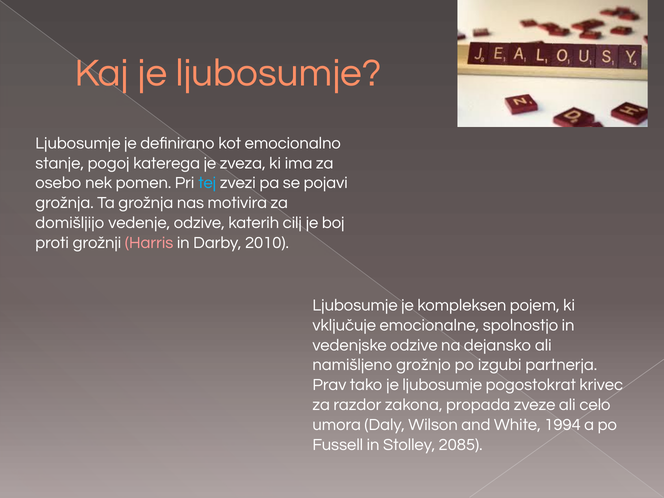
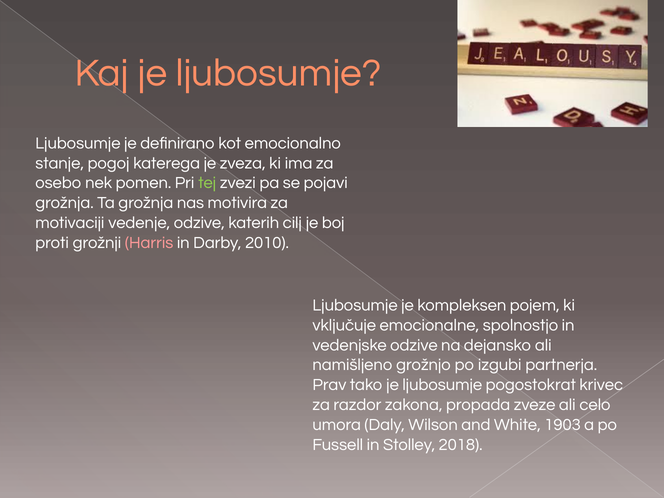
tej colour: light blue -> light green (207, 183)
domišljijo: domišljijo -> motivaciji (70, 223)
1994: 1994 -> 1903 (563, 425)
2085: 2085 -> 2018 (461, 445)
